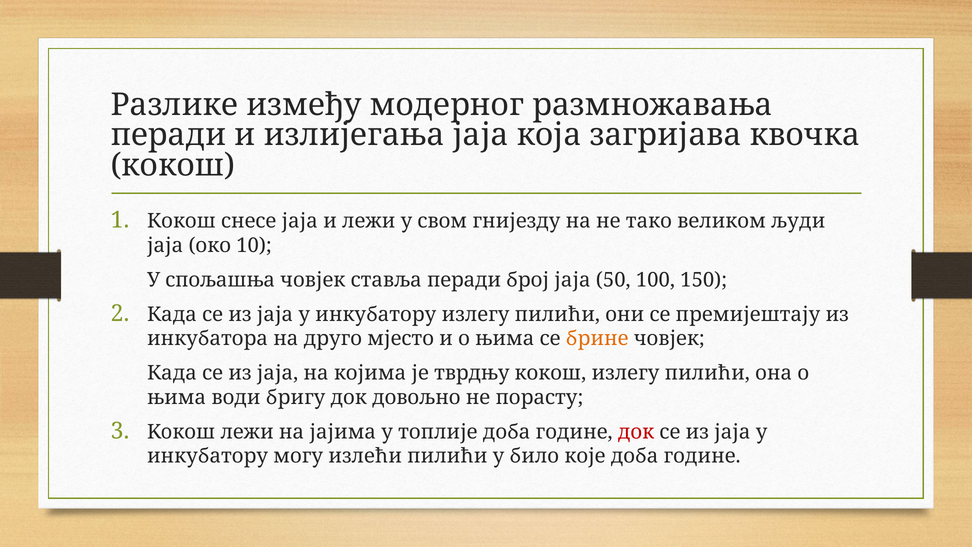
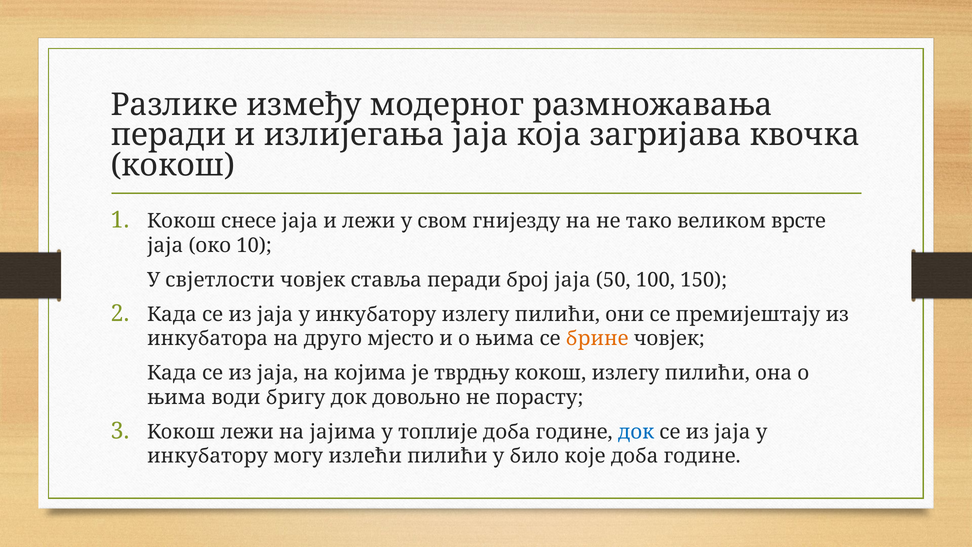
људи: људи -> врсте (798, 221)
спољашња: спољашња -> свјетлости (220, 280)
док colour: red -> blue (636, 432)
